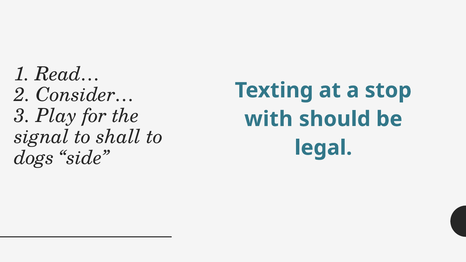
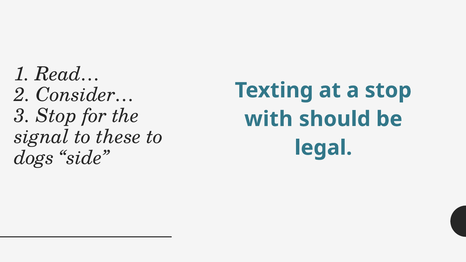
3 Play: Play -> Stop (56, 116)
shall: shall -> these (119, 137)
